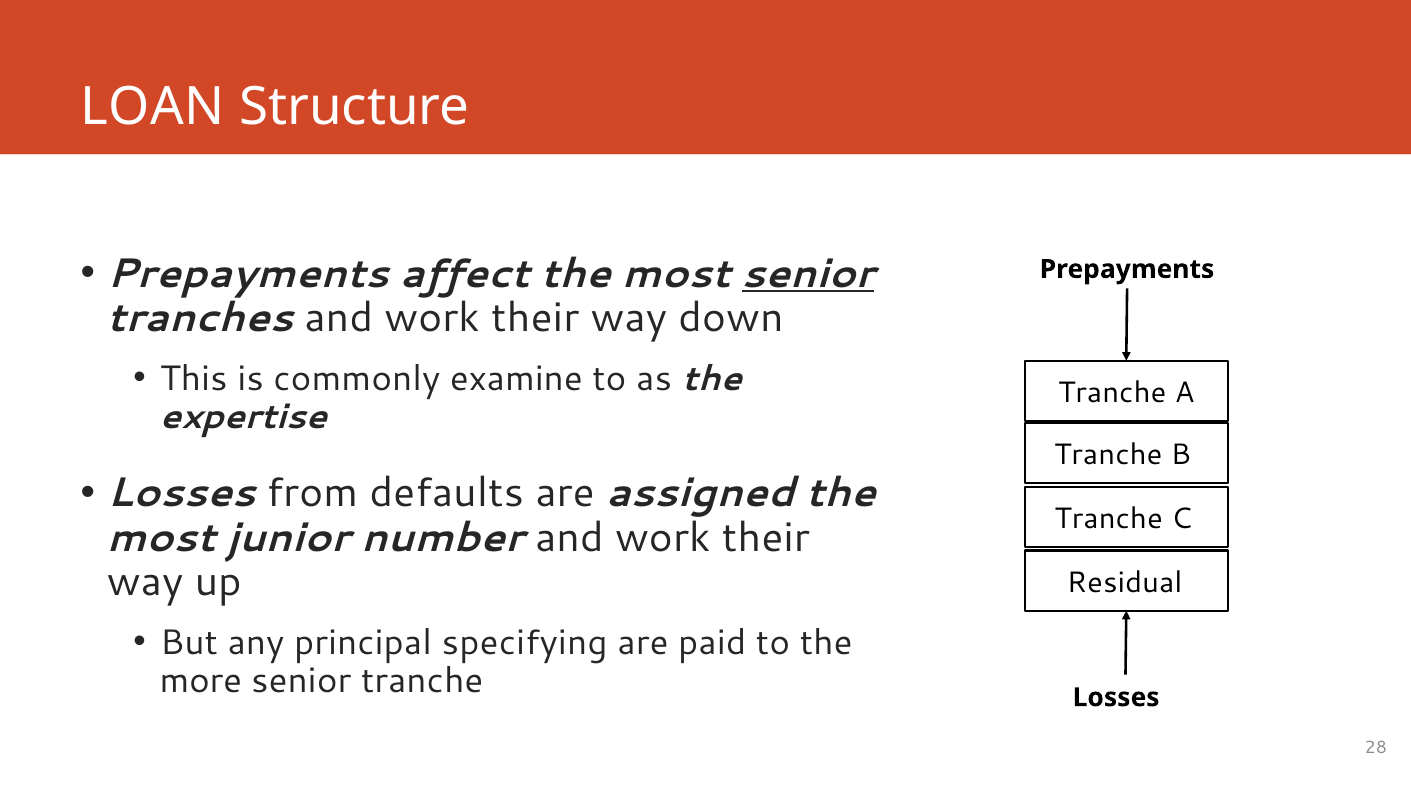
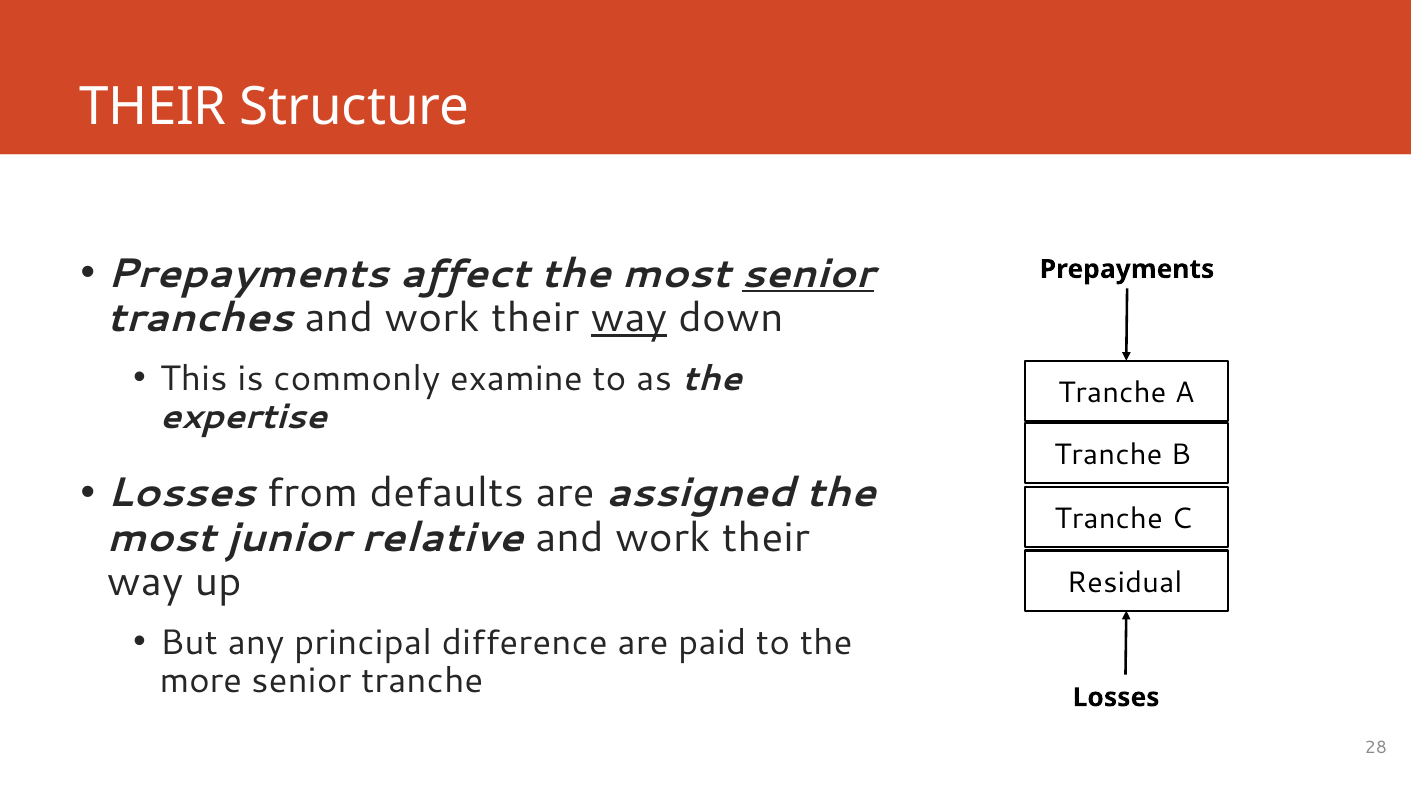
LOAN: LOAN -> THEIR (153, 107)
way underline: none -> present (629, 318)
number: number -> relative (442, 537)
specifying: specifying -> difference (525, 643)
